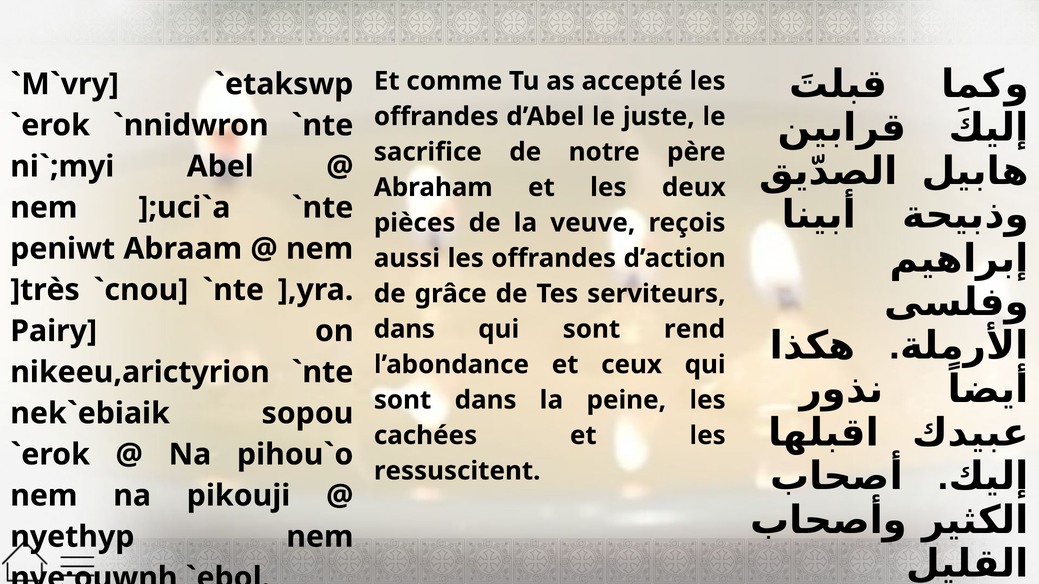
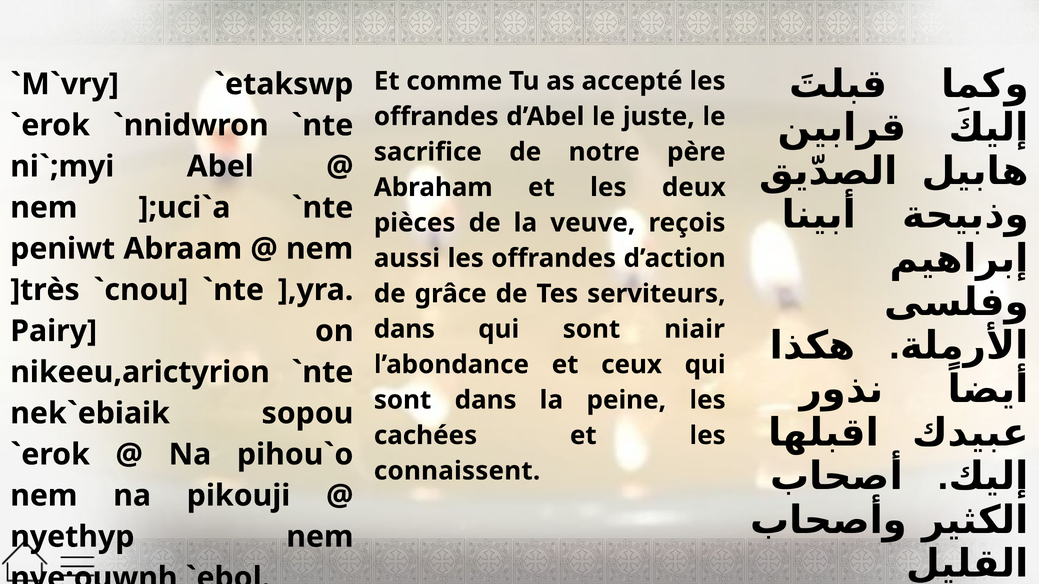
rend: rend -> niair (695, 329)
ressuscitent: ressuscitent -> connaissent (457, 471)
